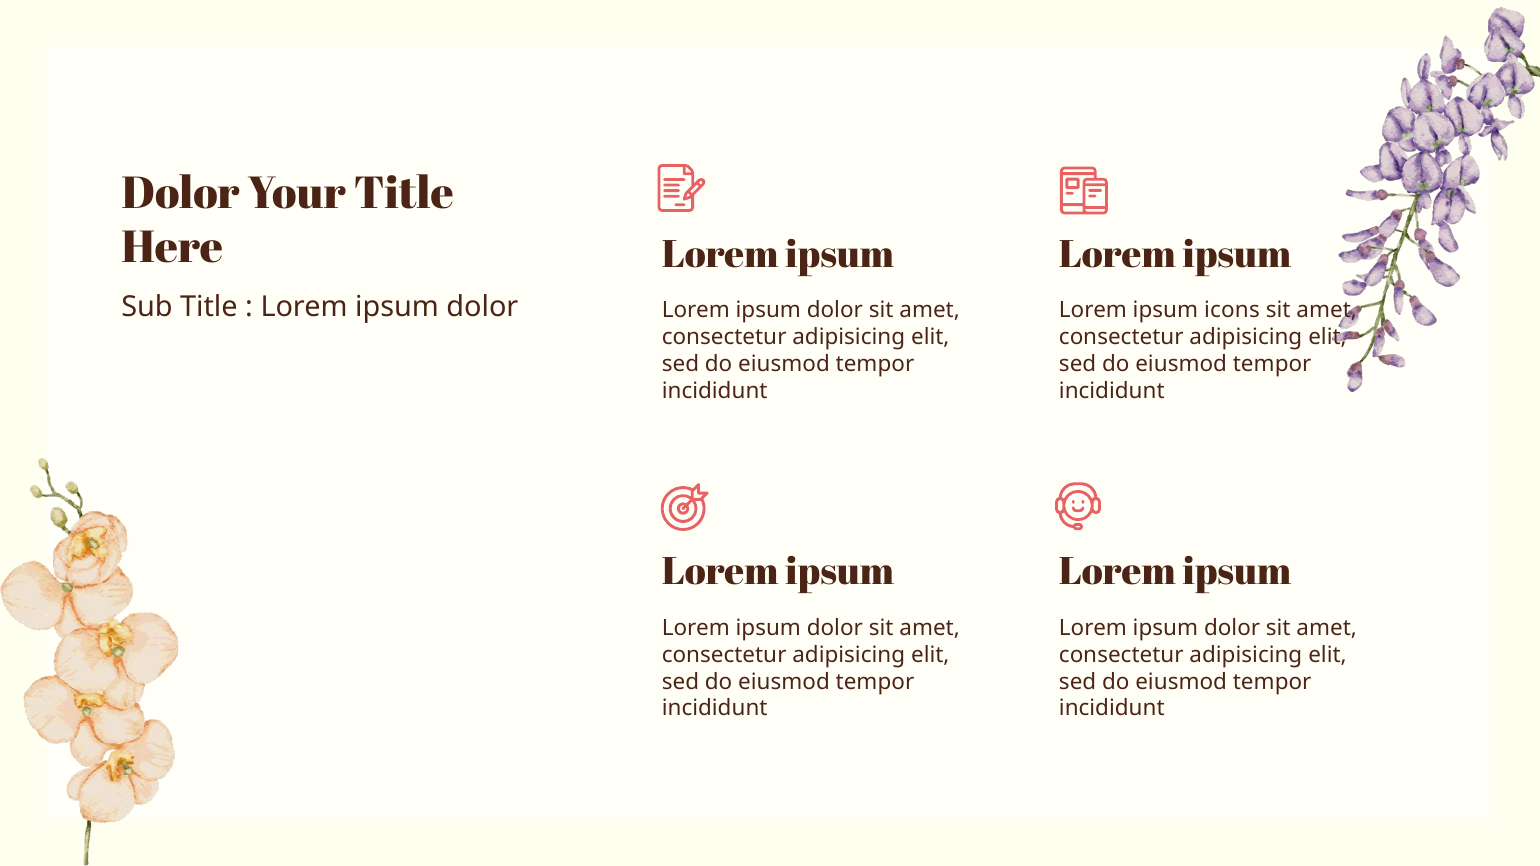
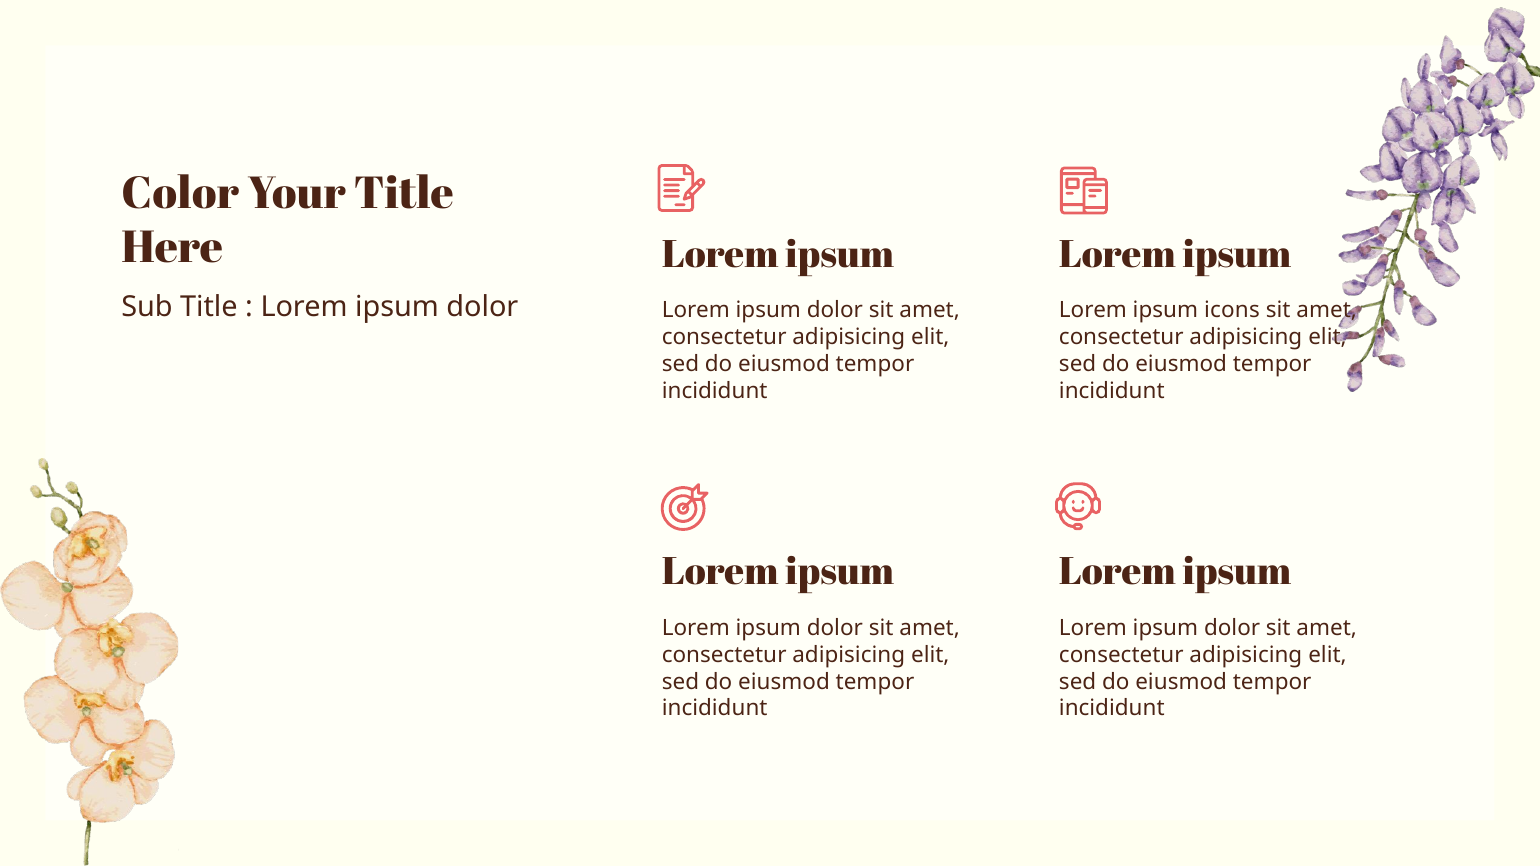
Dolor: Dolor -> Color (180, 194)
